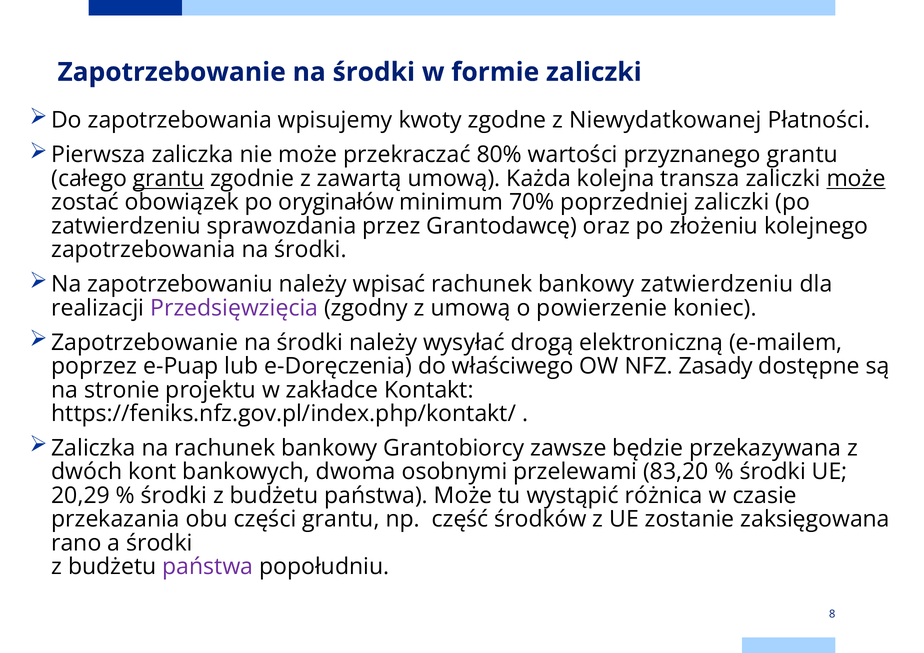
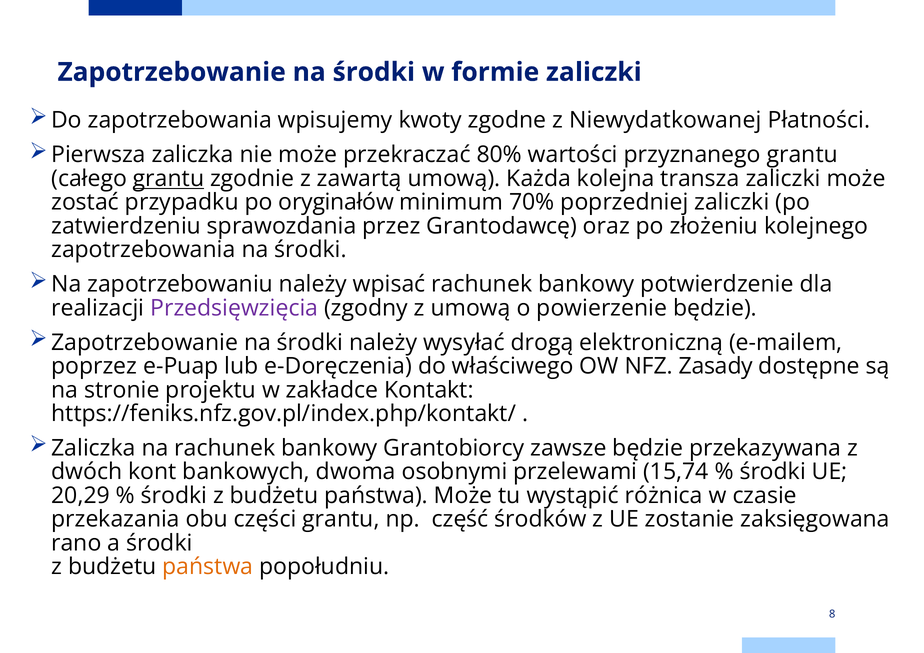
może underline: present -> none (856, 179)
obowiązek: obowiązek -> przypadku (182, 202)
bankowy zatwierdzeniu: zatwierdzeniu -> potwierdzenie (717, 284)
powierzenie koniec: koniec -> będzie (715, 308)
83,20: 83,20 -> 15,74 (676, 472)
państwa colour: purple -> orange (208, 567)
